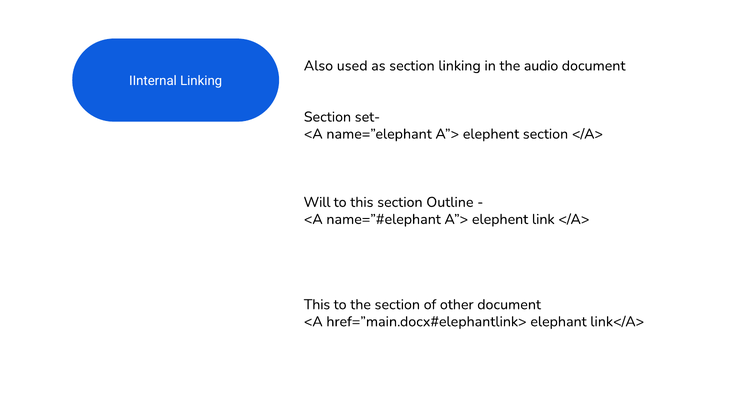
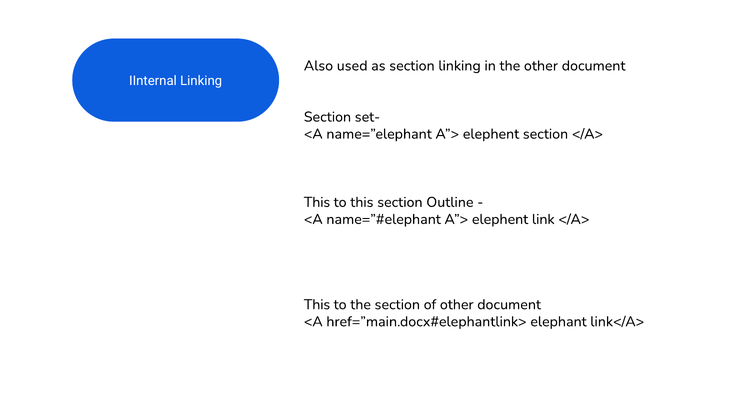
the audio: audio -> other (541, 66)
Will: Will -> This (317, 202)
